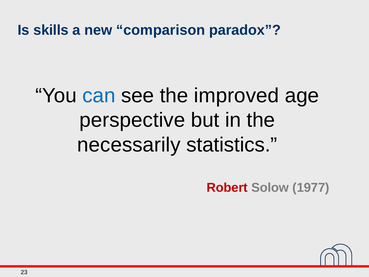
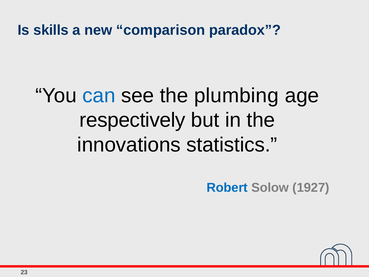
improved: improved -> plumbing (236, 95)
perspective: perspective -> respectively (132, 120)
necessarily: necessarily -> innovations (129, 145)
Robert colour: red -> blue (227, 187)
1977: 1977 -> 1927 (311, 187)
